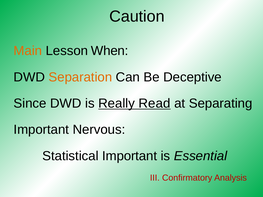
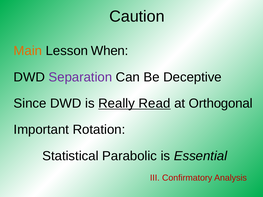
Separation colour: orange -> purple (80, 77)
Separating: Separating -> Orthogonal (221, 103)
Nervous: Nervous -> Rotation (99, 130)
Statistical Important: Important -> Parabolic (130, 156)
